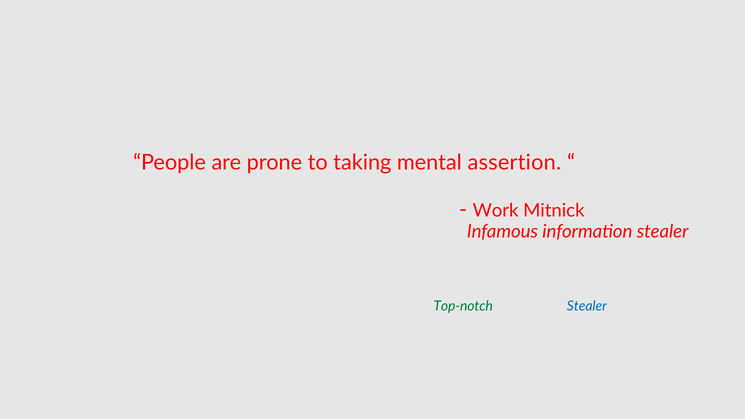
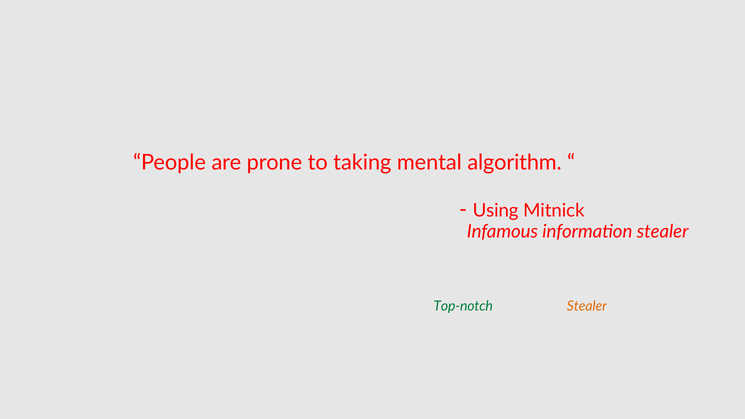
assertion: assertion -> algorithm (515, 163)
Work: Work -> Using (496, 211)
Stealer colour: blue -> orange (587, 306)
